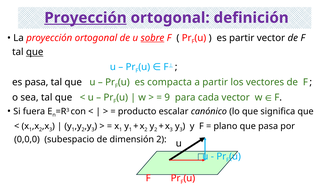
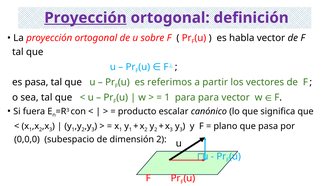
sobre underline: present -> none (152, 38)
es partir: partir -> habla (242, 38)
que underline: present -> none (35, 52)
compacta: compacta -> referimos (170, 82)
9: 9 -> 1 (167, 98)
para cada: cada -> para (208, 98)
